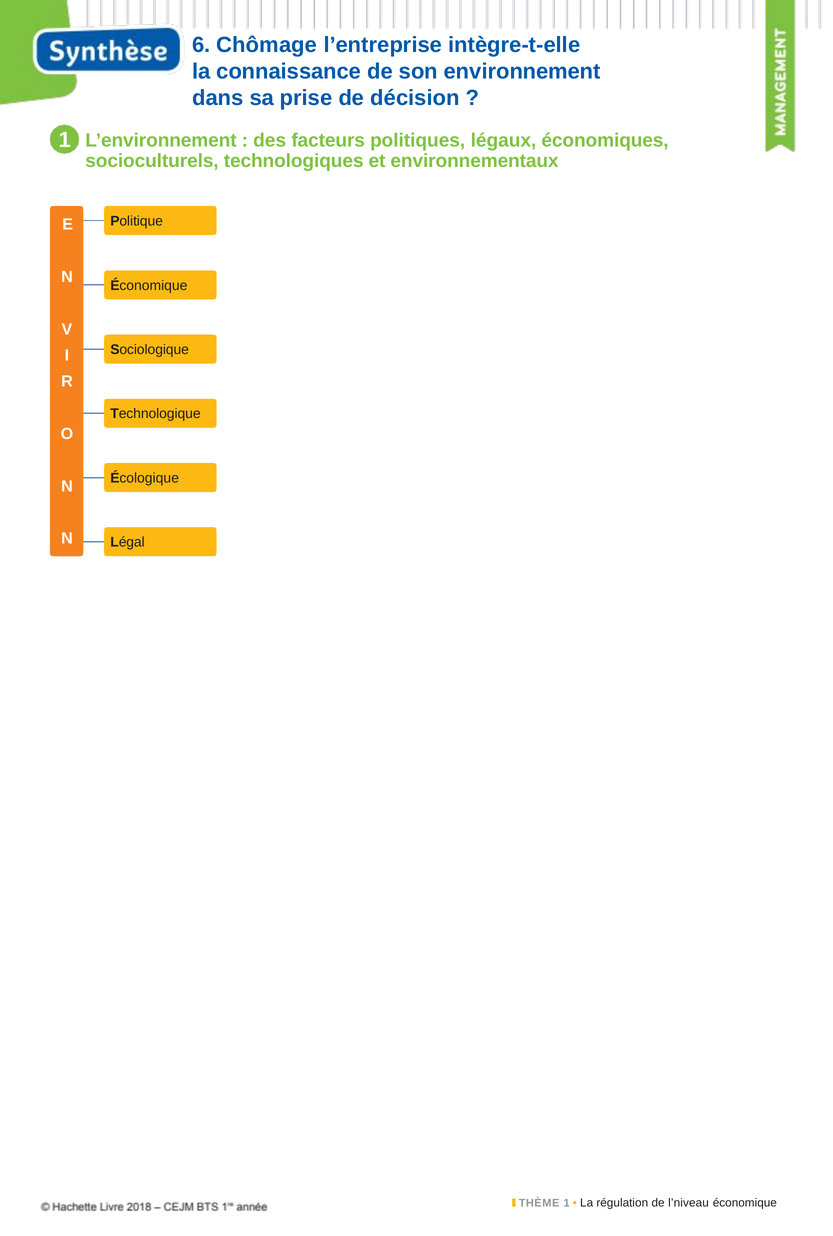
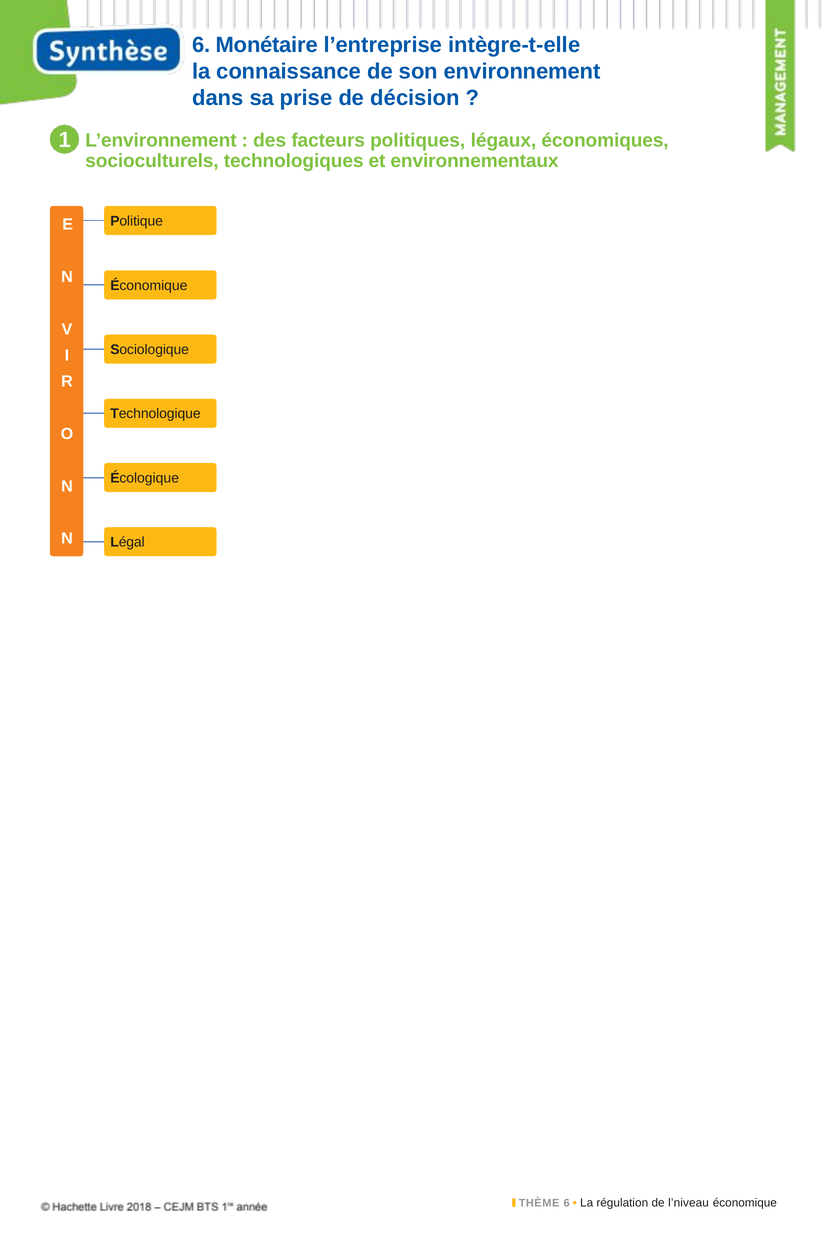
Chômage: Chômage -> Monétaire (267, 45)
THÈME 1: 1 -> 6 (567, 1204)
